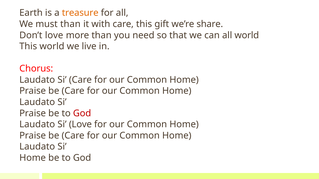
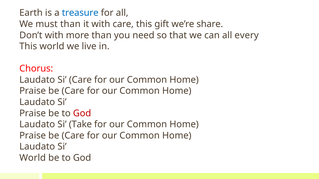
treasure colour: orange -> blue (80, 13)
Don’t love: love -> with (54, 35)
all world: world -> every (247, 35)
Si Love: Love -> Take (80, 125)
Home: Home -> World (33, 158)
